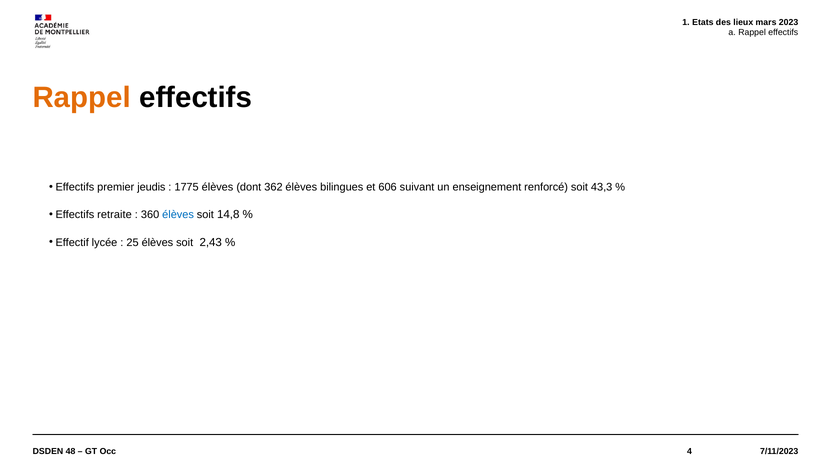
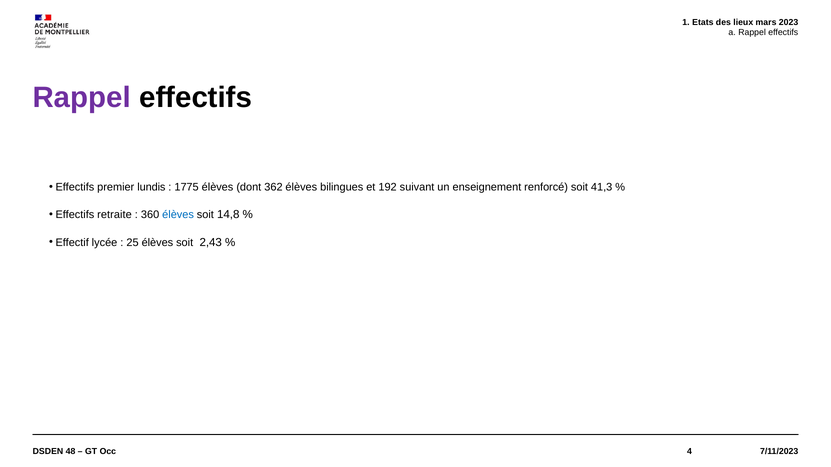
Rappel colour: orange -> purple (82, 98)
jeudis: jeudis -> lundis (151, 187)
606: 606 -> 192 (388, 187)
43,3: 43,3 -> 41,3 (602, 187)
